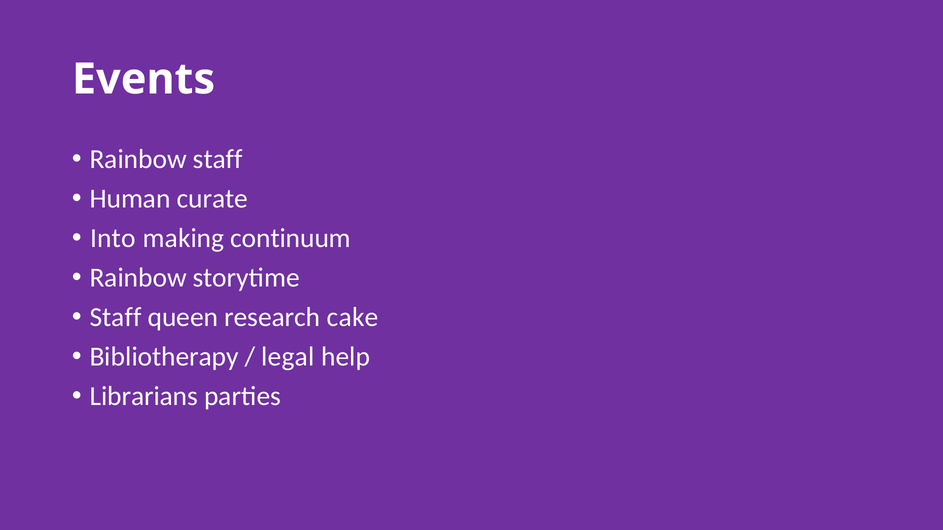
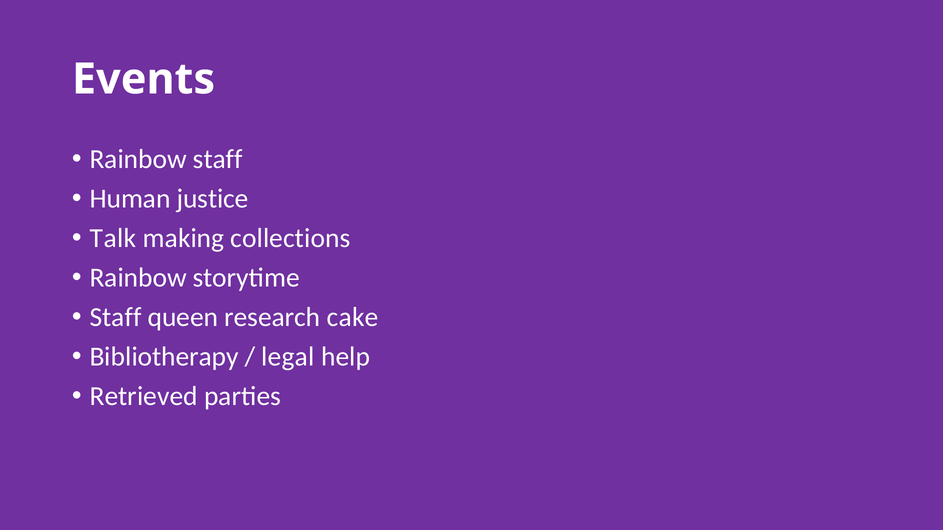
curate: curate -> justice (213, 199)
Into: Into -> Talk (113, 239)
continuum: continuum -> collections (290, 239)
Librarians: Librarians -> Retrieved (144, 397)
